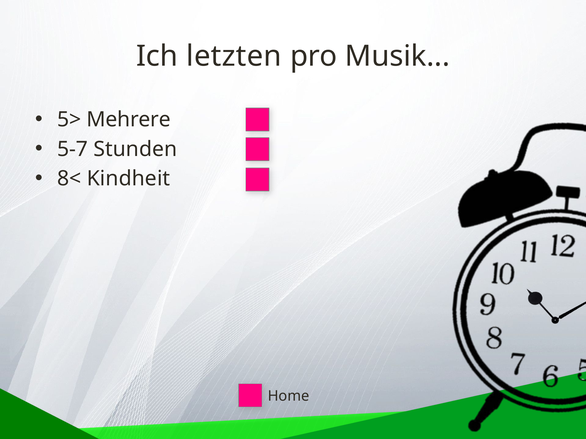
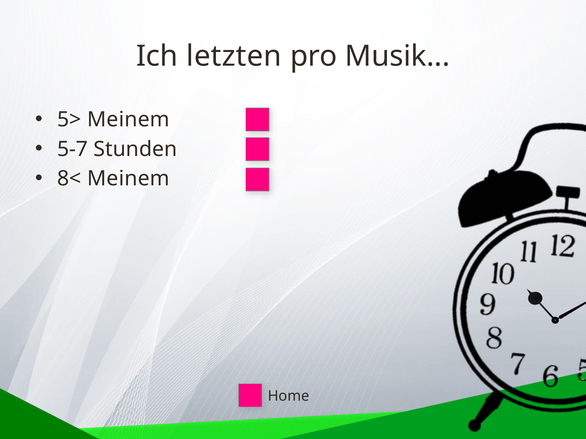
5> Mehrere: Mehrere -> Meinem (128, 120)
8< Kindheit: Kindheit -> Meinem (128, 179)
